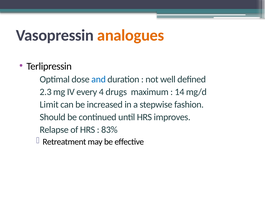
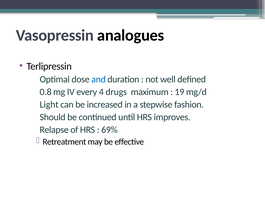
analogues colour: orange -> black (131, 35)
2.3: 2.3 -> 0.8 (46, 92)
14: 14 -> 19 (180, 92)
Limit: Limit -> Light (49, 104)
83%: 83% -> 69% (109, 129)
